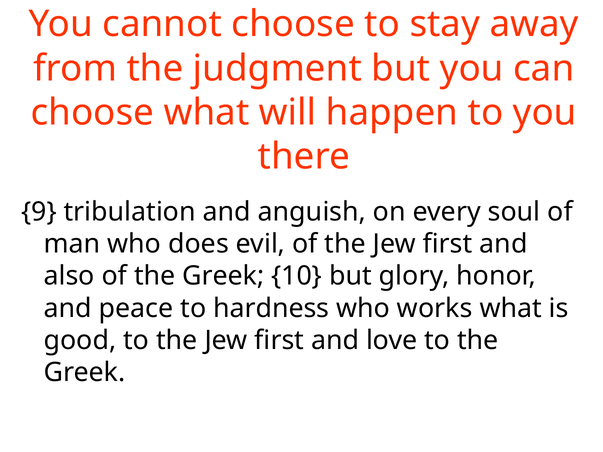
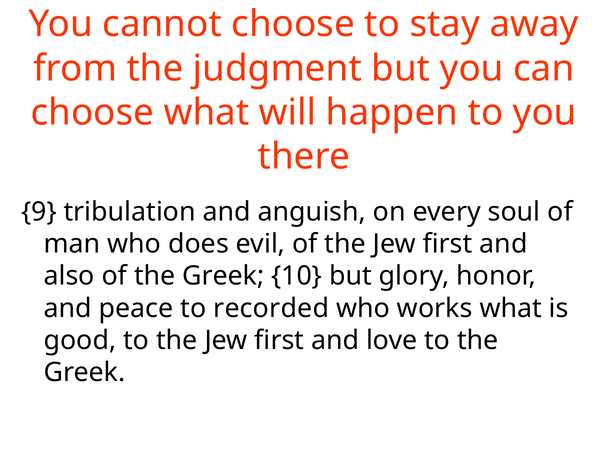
hardness: hardness -> recorded (271, 308)
